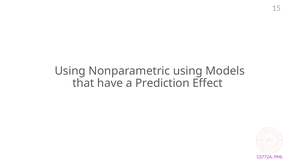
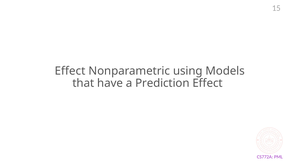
Using: Using -> Effect (70, 71)
